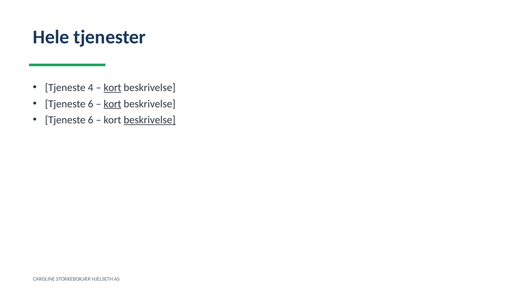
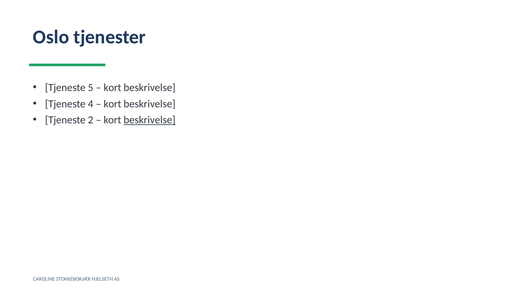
Hele: Hele -> Oslo (51, 37)
4: 4 -> 5 (91, 88)
kort underline: present -> none (112, 88)
6: 6 -> 4 (91, 104)
kort underline: present -> none (112, 104)
6: 6 -> 2 (91, 120)
